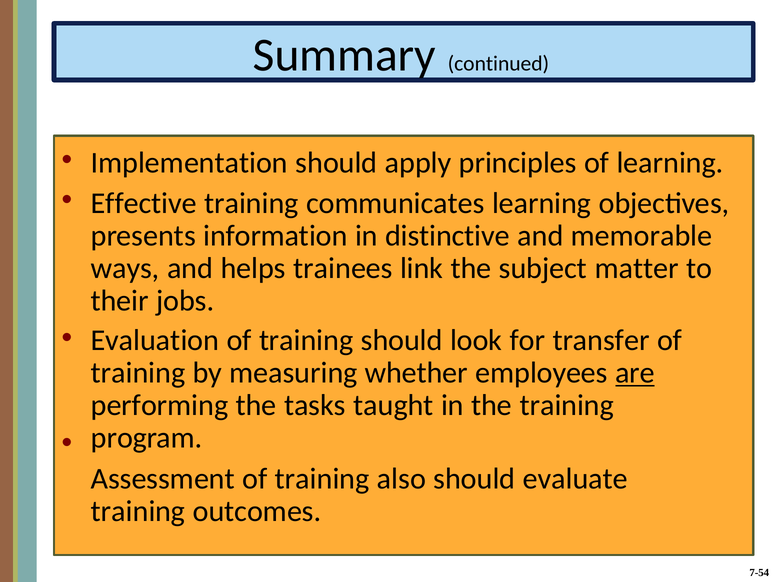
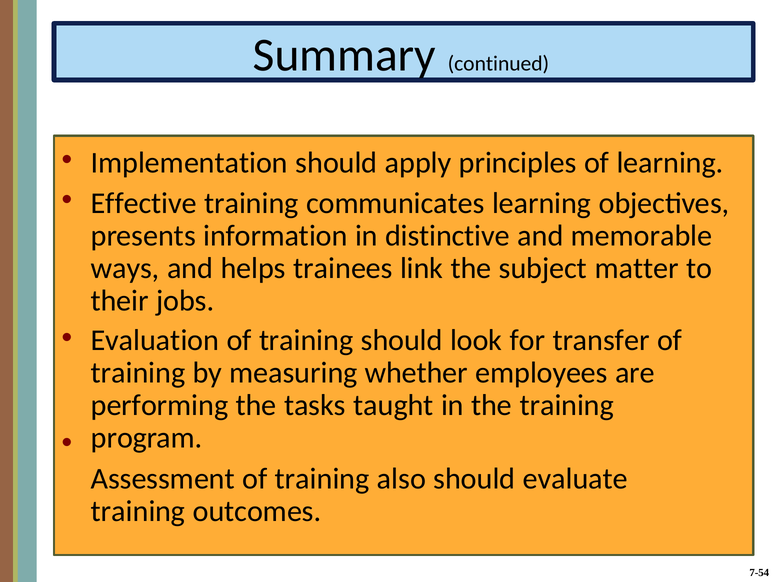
are underline: present -> none (635, 373)
